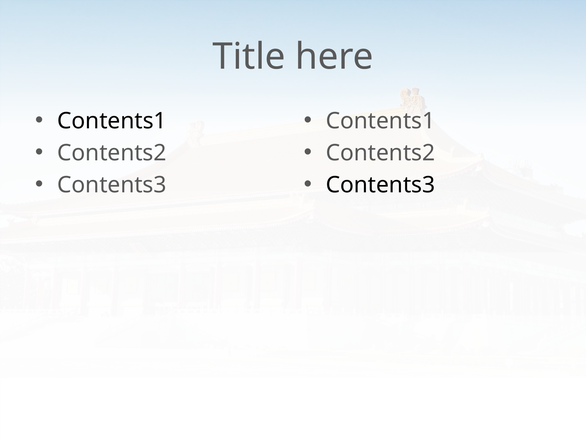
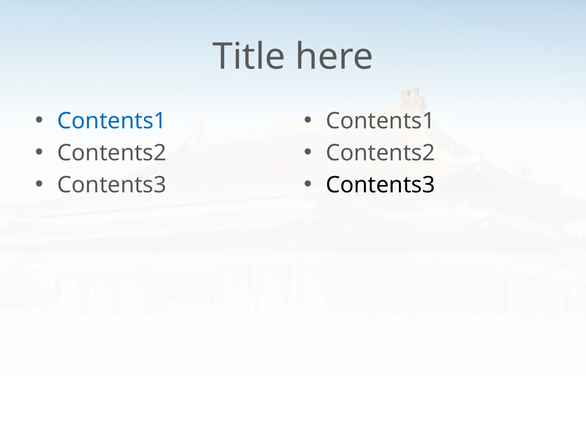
Contents1 colour: black -> blue (112, 121)
